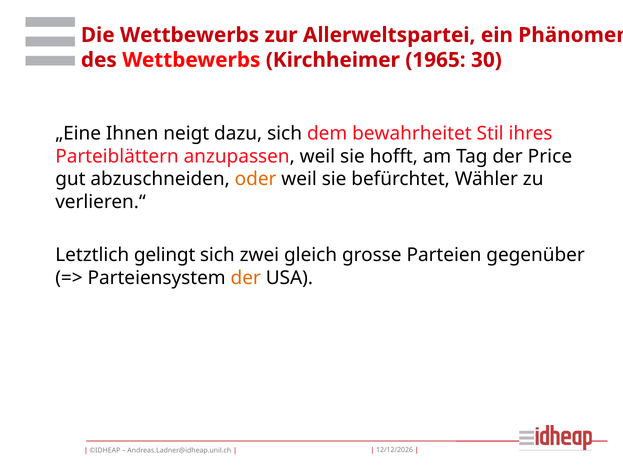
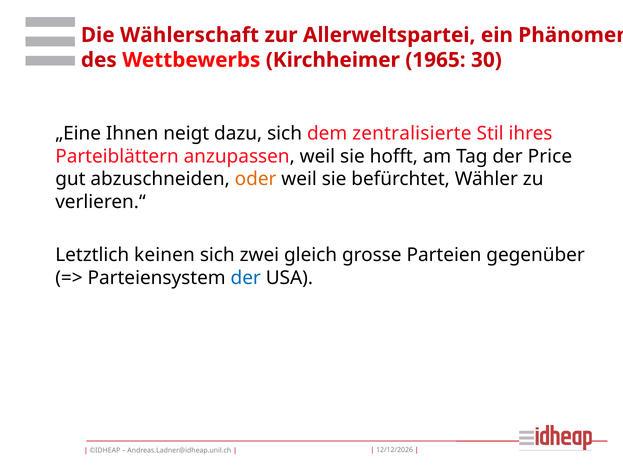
Die Wettbewerbs: Wettbewerbs -> Wählerschaft (190, 35)
bewahrheitet: bewahrheitet -> zentralisierte (412, 134)
gelingt: gelingt -> keinen (164, 255)
der colour: orange -> blue (246, 278)
